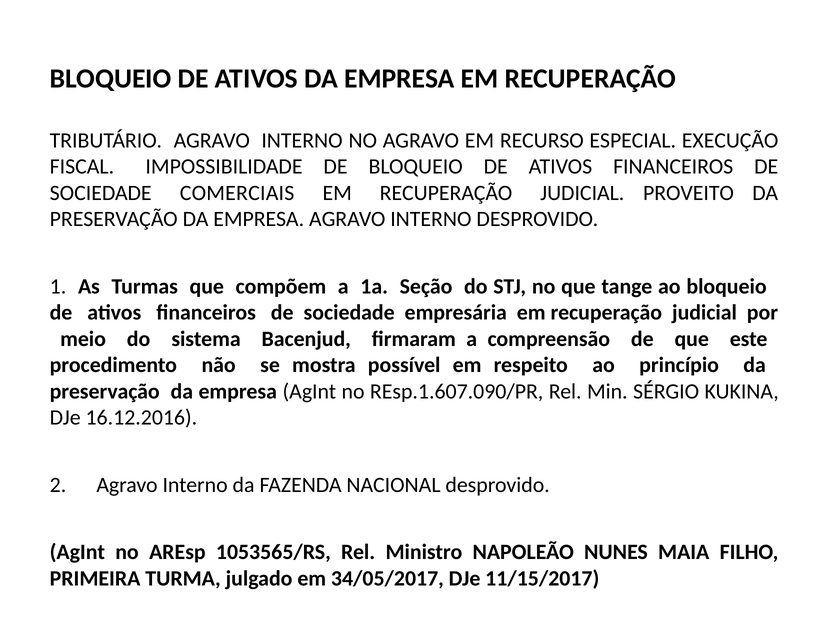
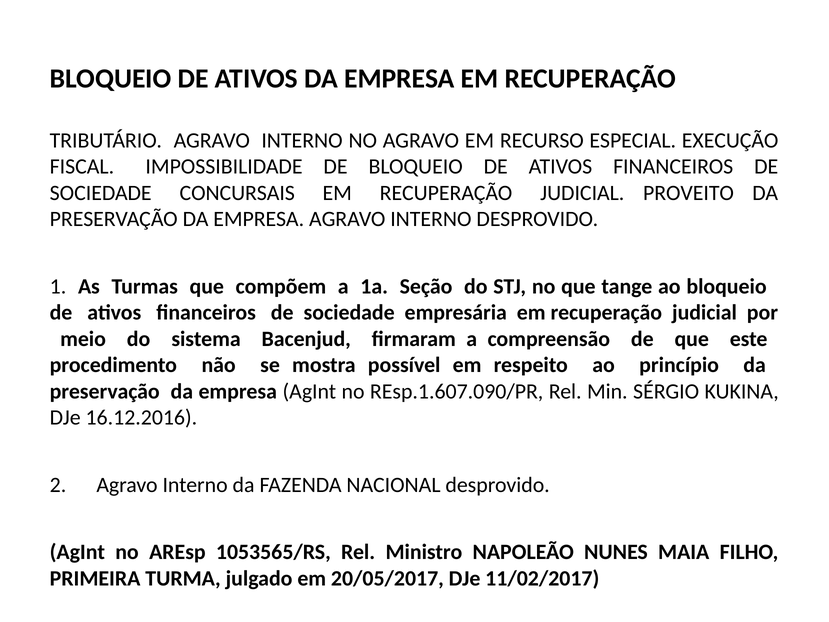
COMERCIAIS: COMERCIAIS -> CONCURSAIS (237, 193)
34/05/2017: 34/05/2017 -> 20/05/2017 (387, 578)
11/15/2017: 11/15/2017 -> 11/02/2017 (542, 578)
